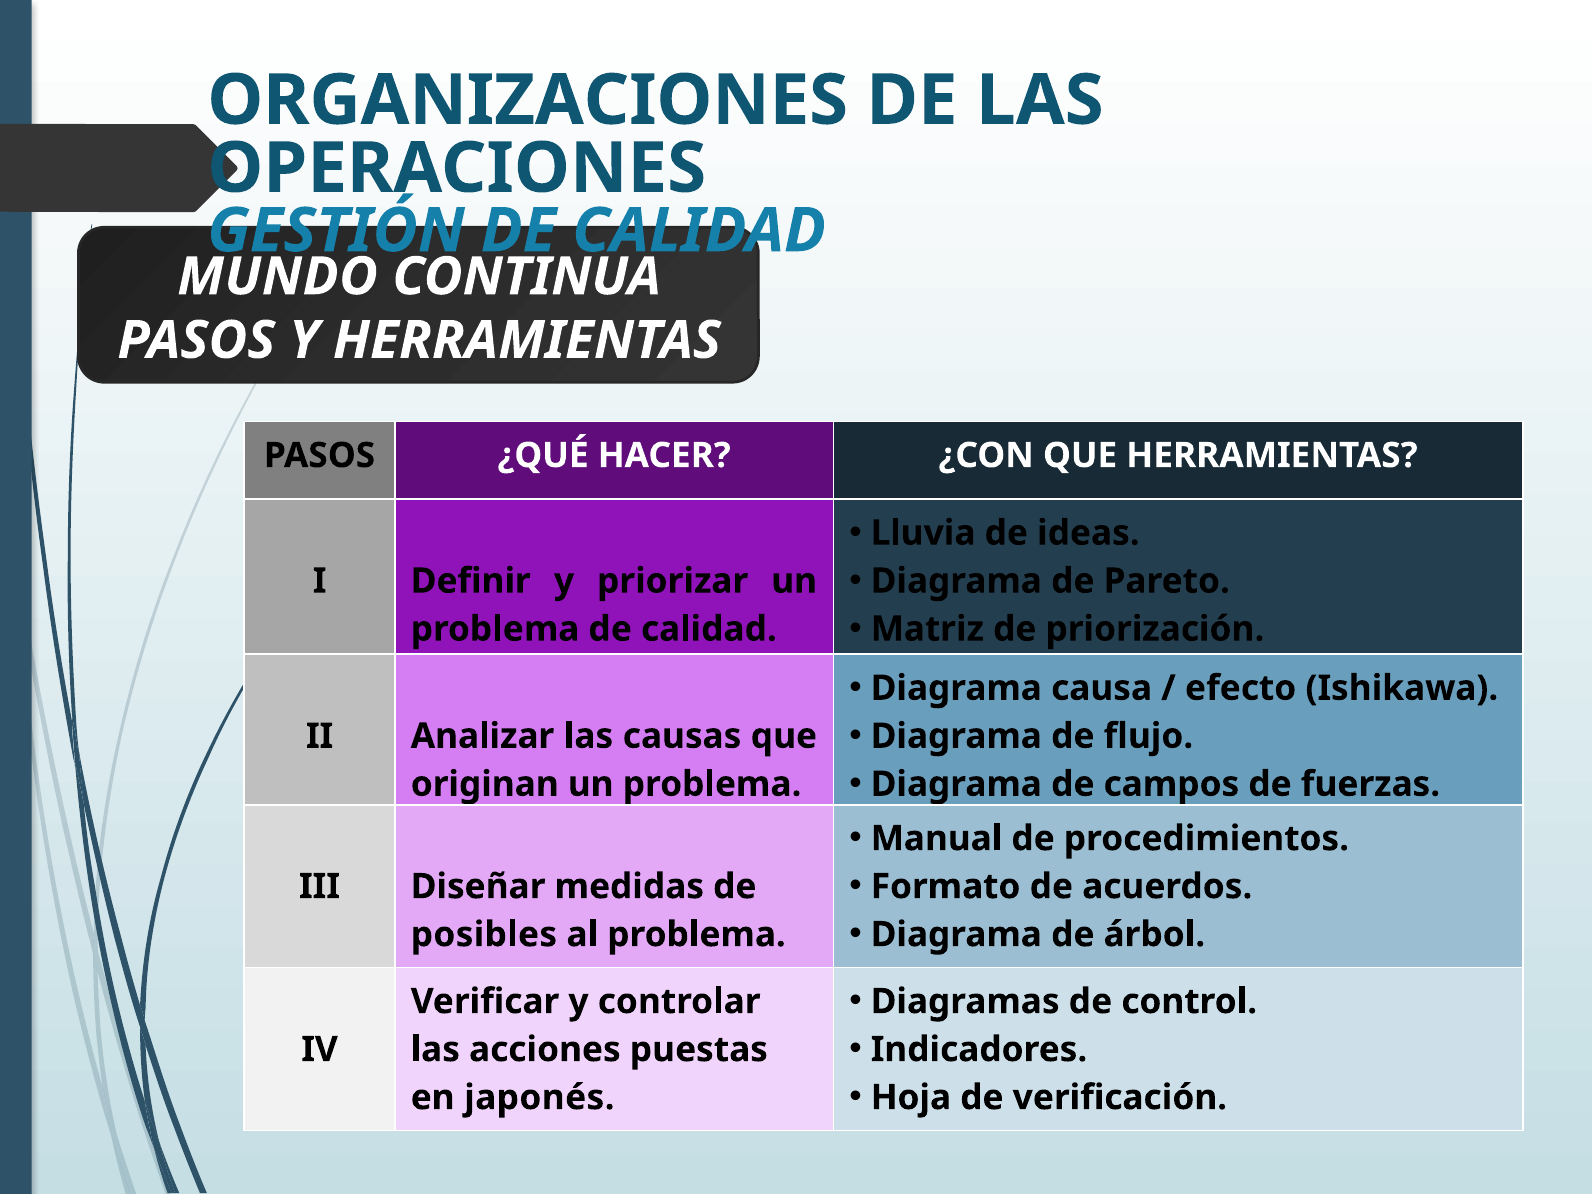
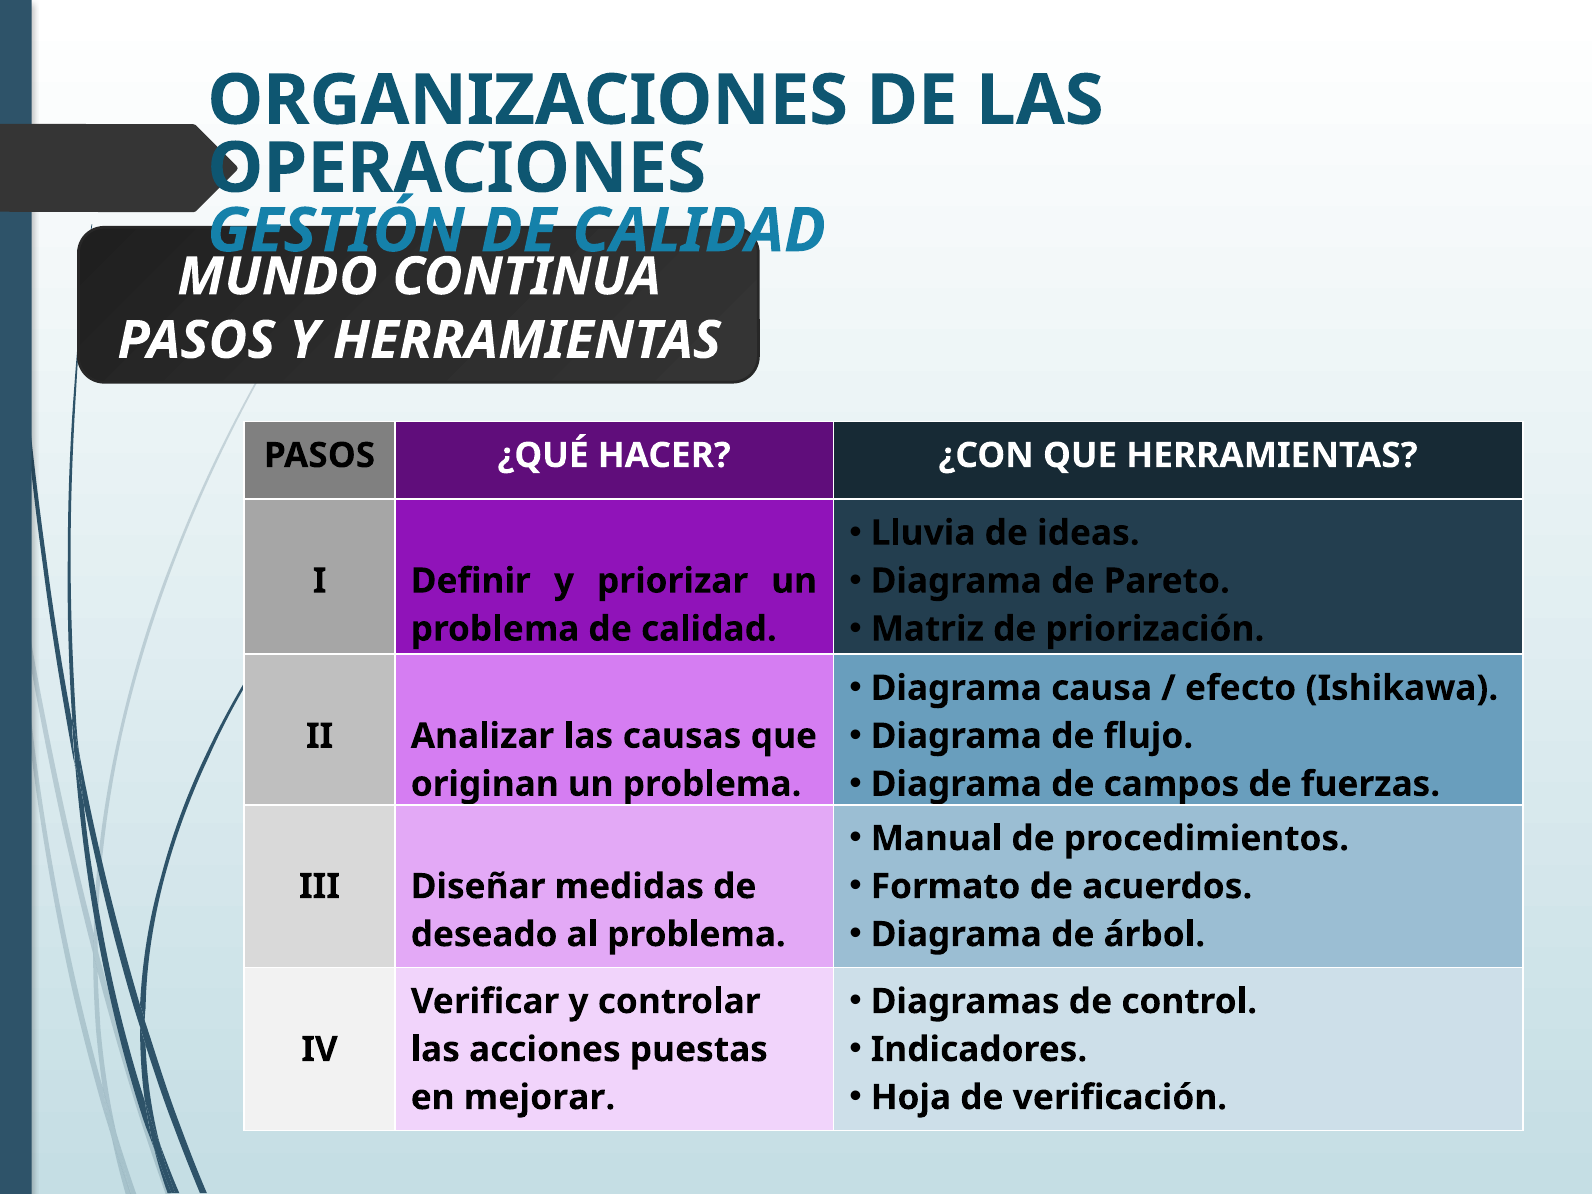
posibles: posibles -> deseado (484, 935)
japonés: japonés -> mejorar (540, 1098)
